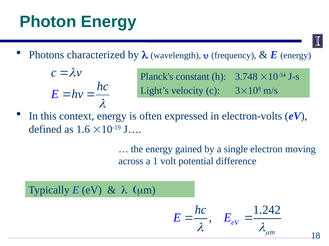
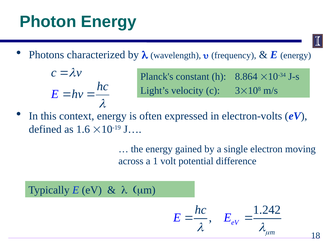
3.748: 3.748 -> 8.864 (246, 77)
